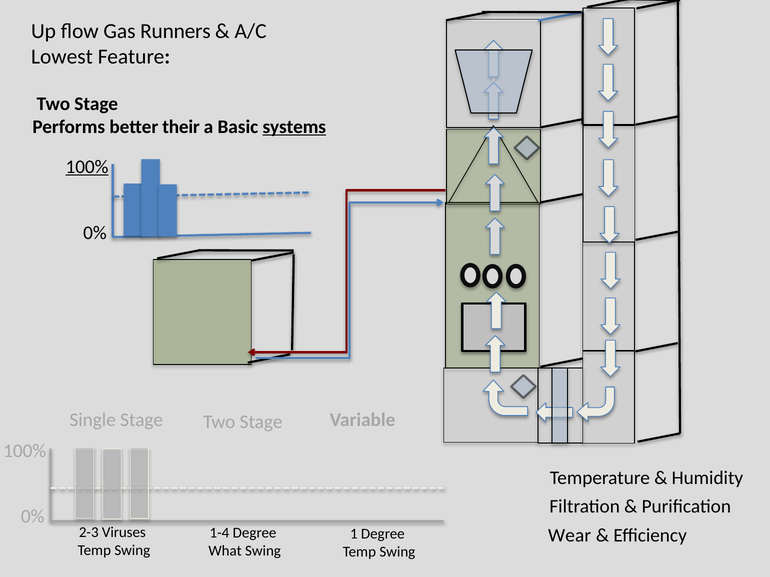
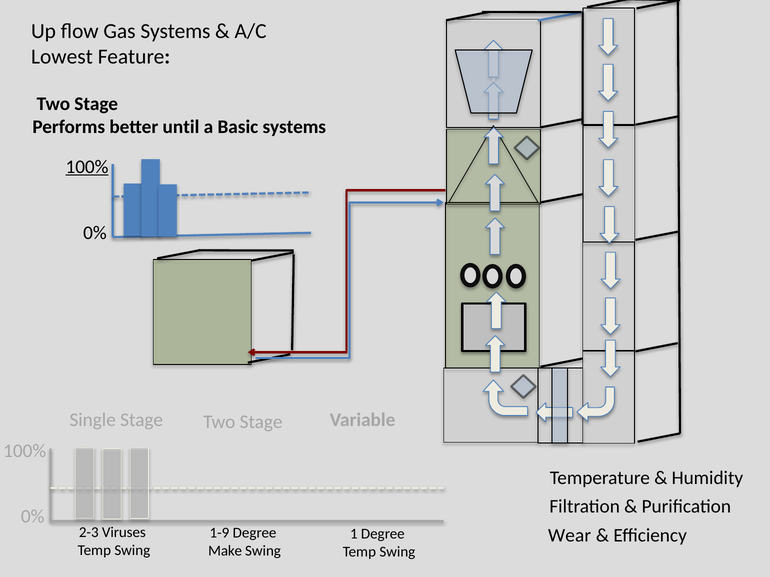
Gas Runners: Runners -> Systems (175, 31)
their: their -> until (181, 127)
systems underline: present -> none (294, 127)
1-4: 1-4 -> 1-9 (219, 533)
What: What -> Make (225, 551)
